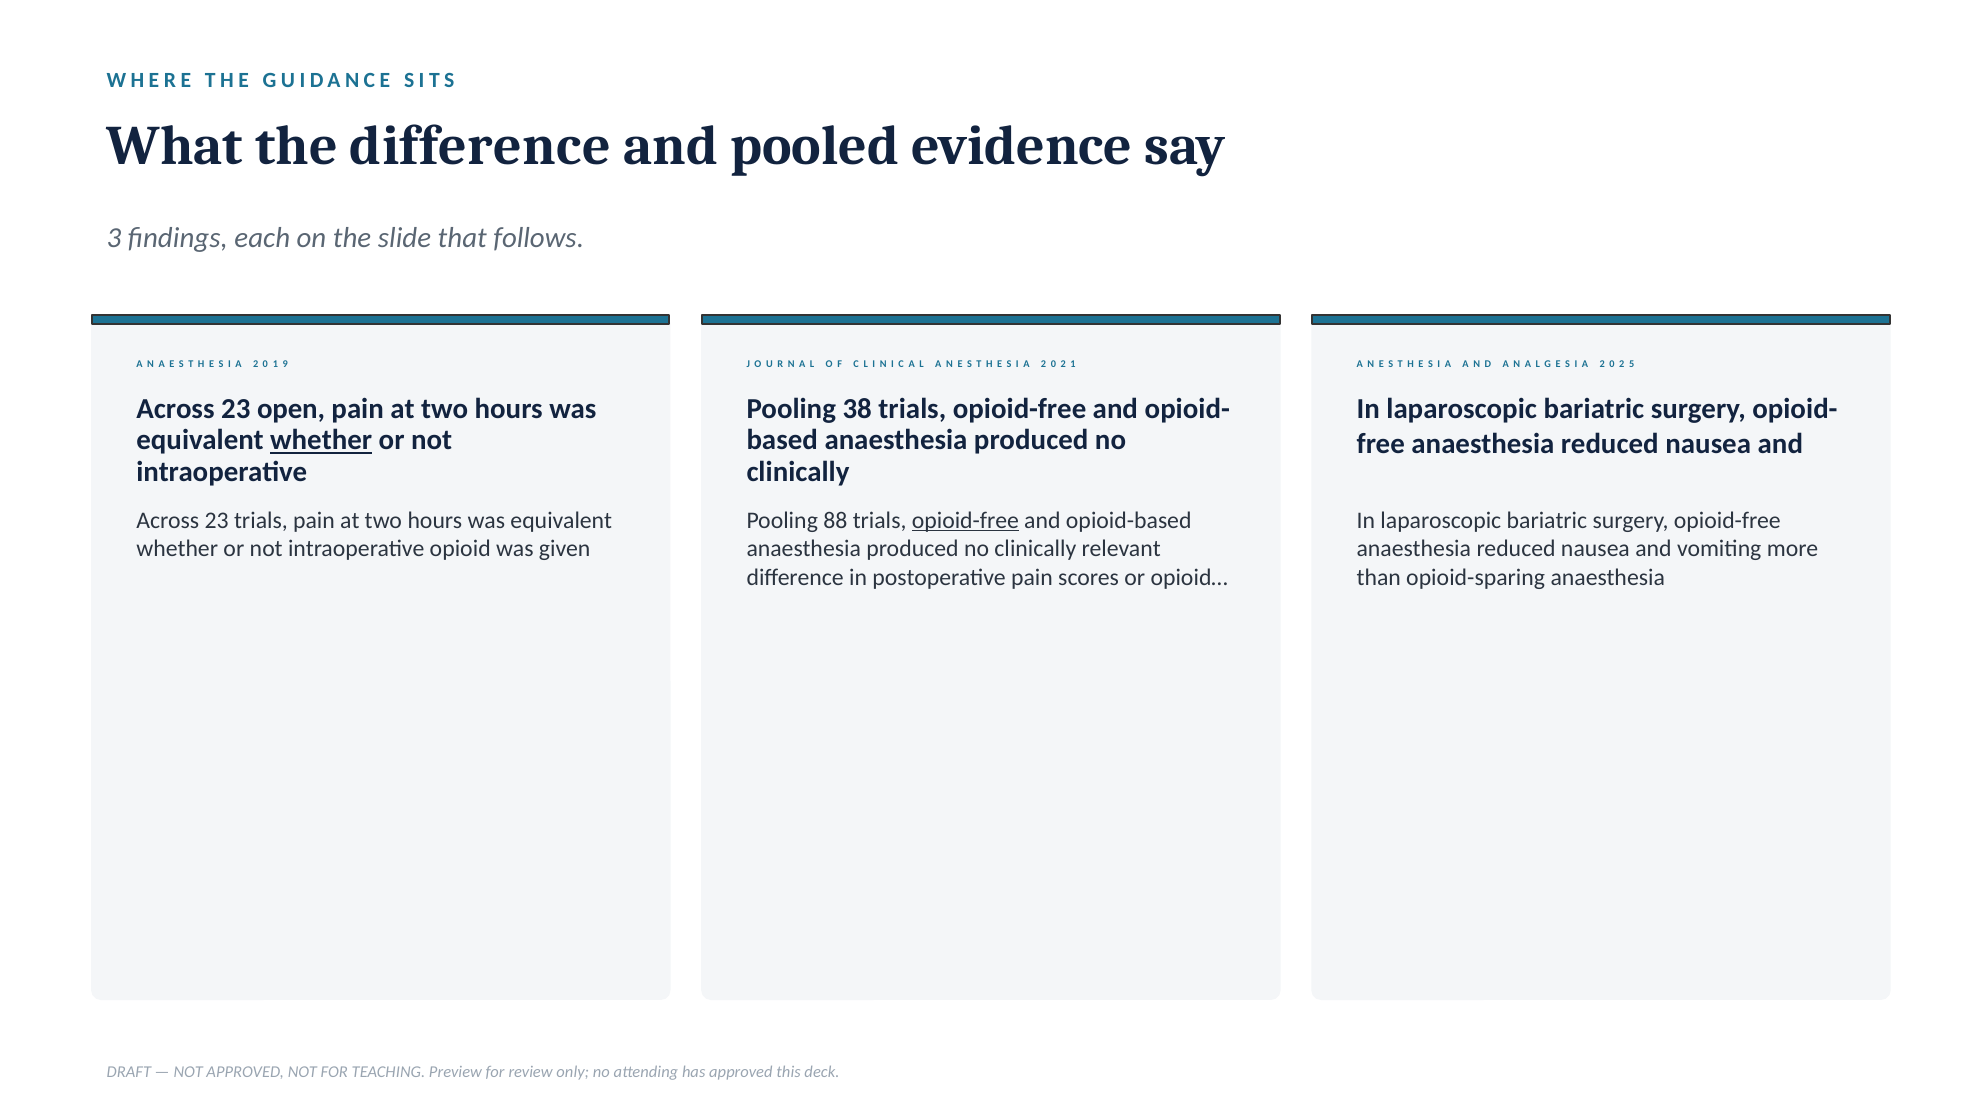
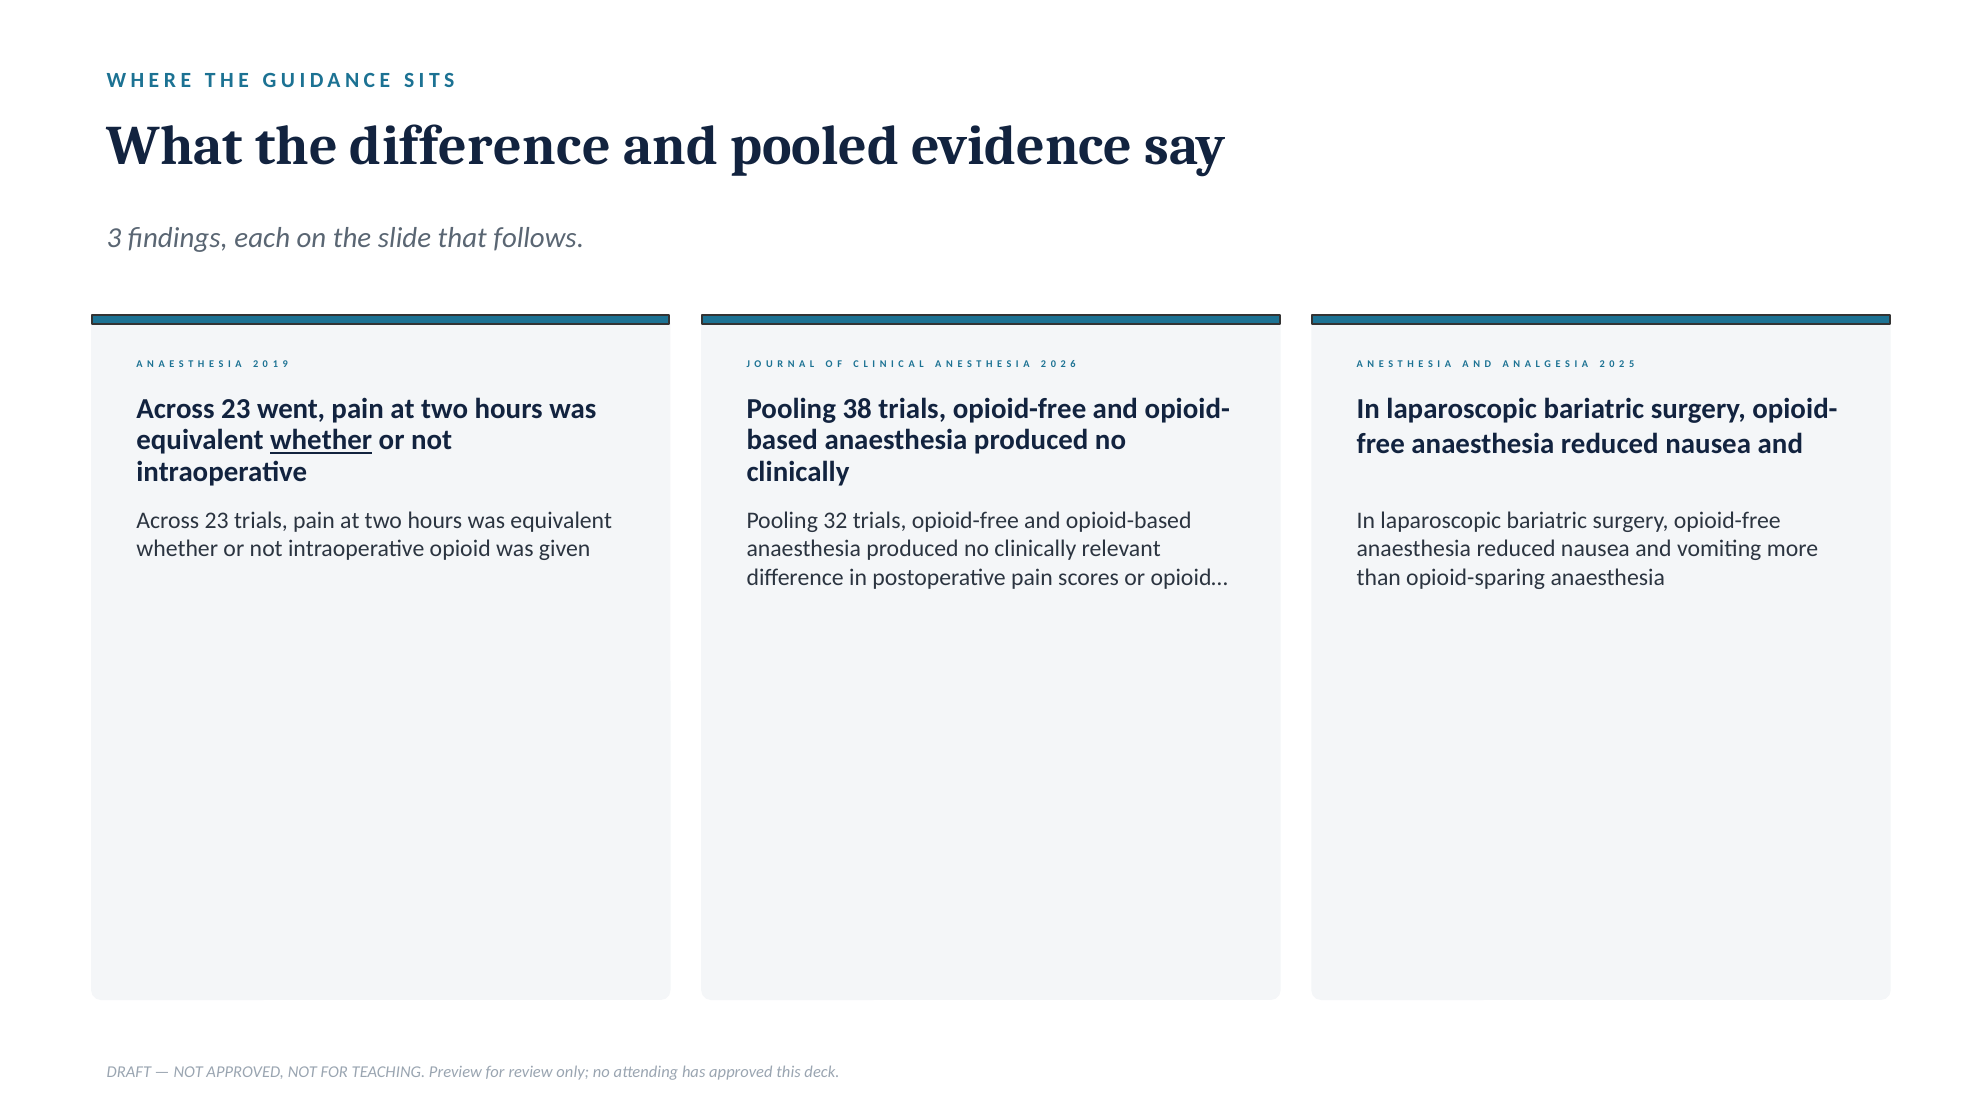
1: 1 -> 6 (1073, 365)
open: open -> went (291, 409)
88: 88 -> 32 (835, 520)
opioid-free underline: present -> none (965, 520)
